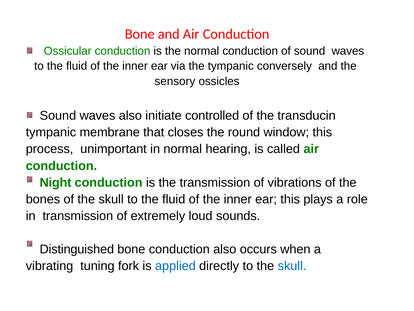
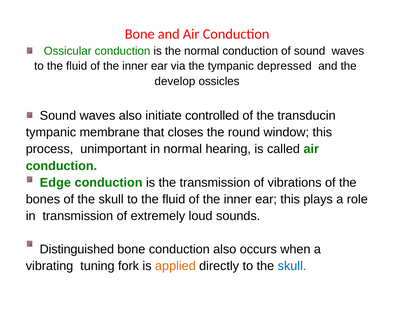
conversely: conversely -> depressed (284, 66)
sensory: sensory -> develop (175, 81)
Night: Night -> Edge (55, 182)
applied colour: blue -> orange (175, 266)
